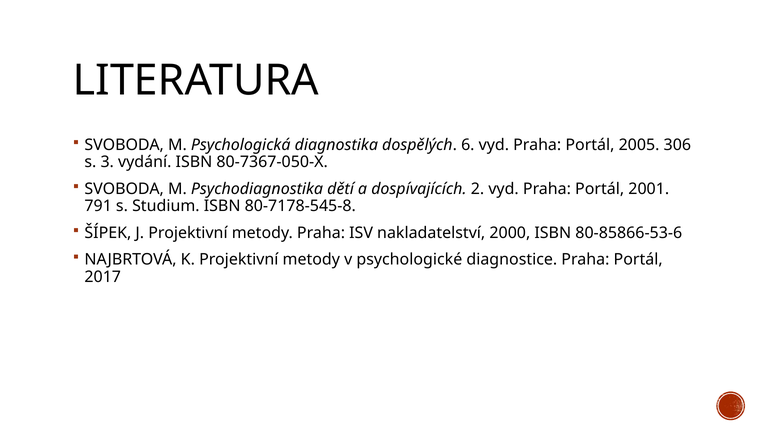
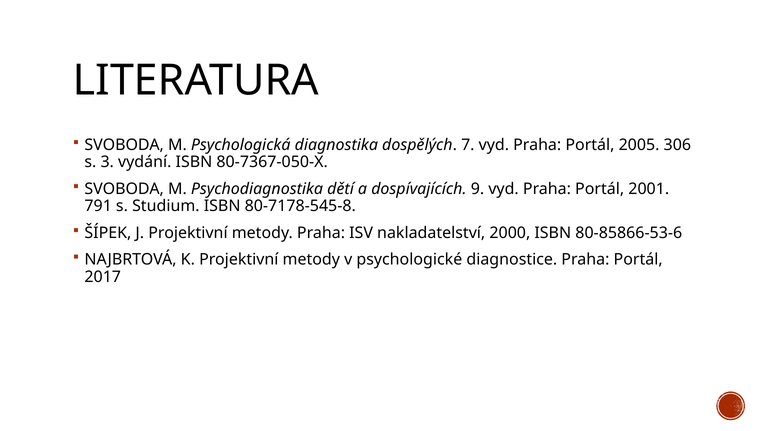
6: 6 -> 7 (468, 145)
2: 2 -> 9 (477, 189)
